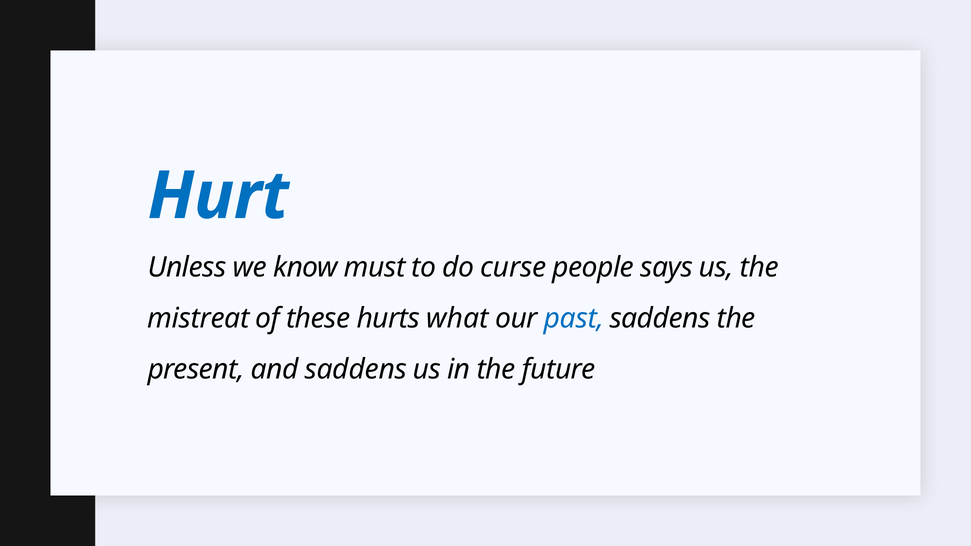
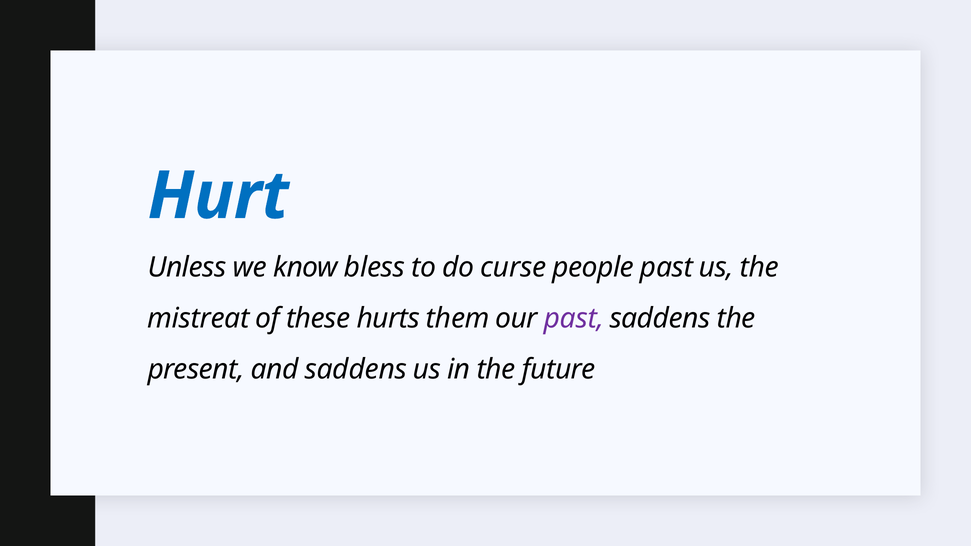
must: must -> bless (375, 268)
people says: says -> past (667, 268)
what: what -> them (458, 319)
past colour: blue -> purple (574, 319)
